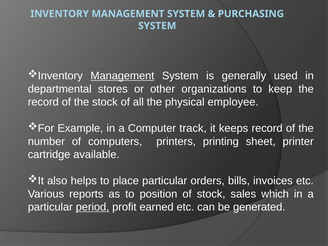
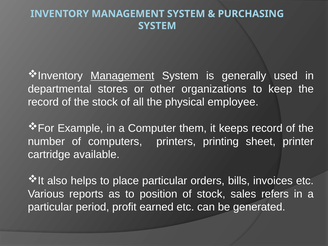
track: track -> them (193, 128)
which: which -> refers (275, 194)
period underline: present -> none (92, 207)
